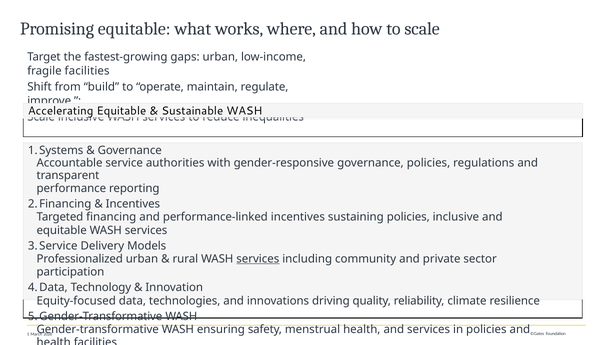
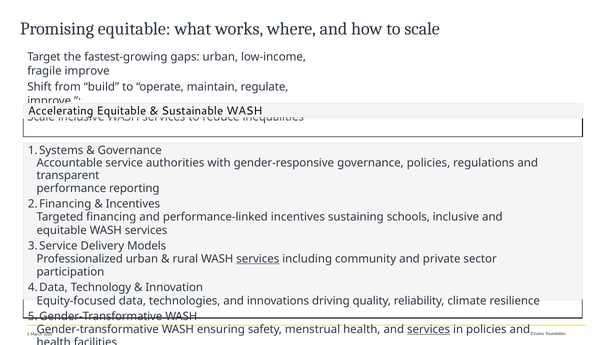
fragile facilities: facilities -> improve (87, 71)
sustaining policies: policies -> schools (408, 217)
services underline: none -> present (429, 329)
